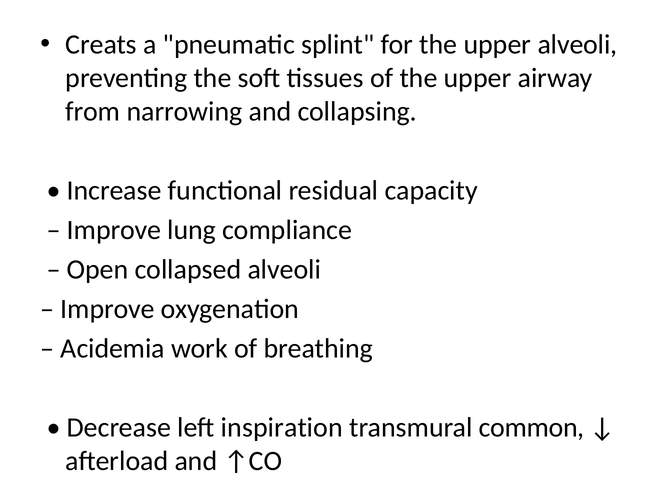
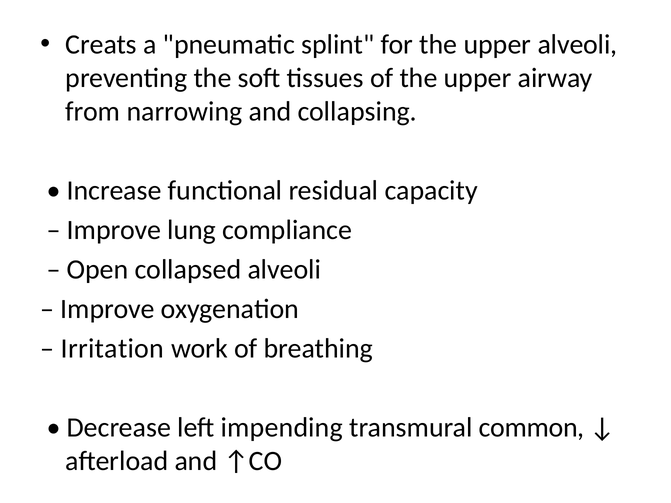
Acidemia: Acidemia -> Irritation (112, 349)
inspiration: inspiration -> impending (282, 428)
